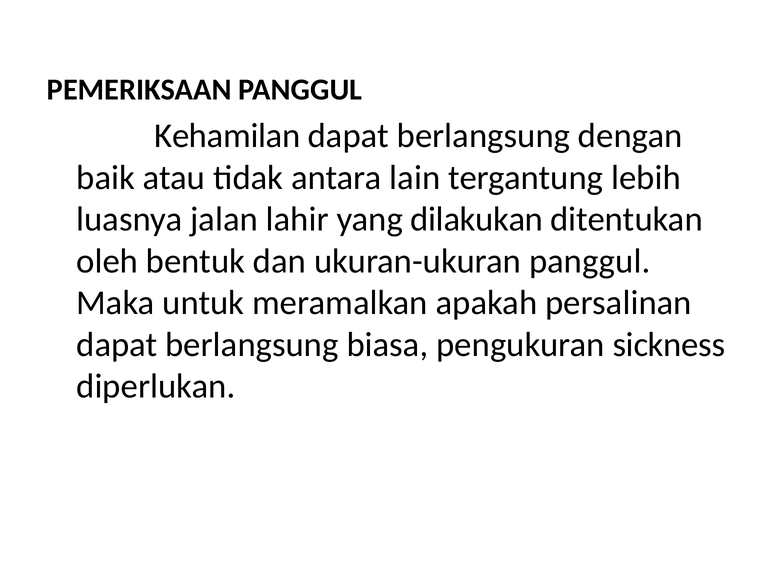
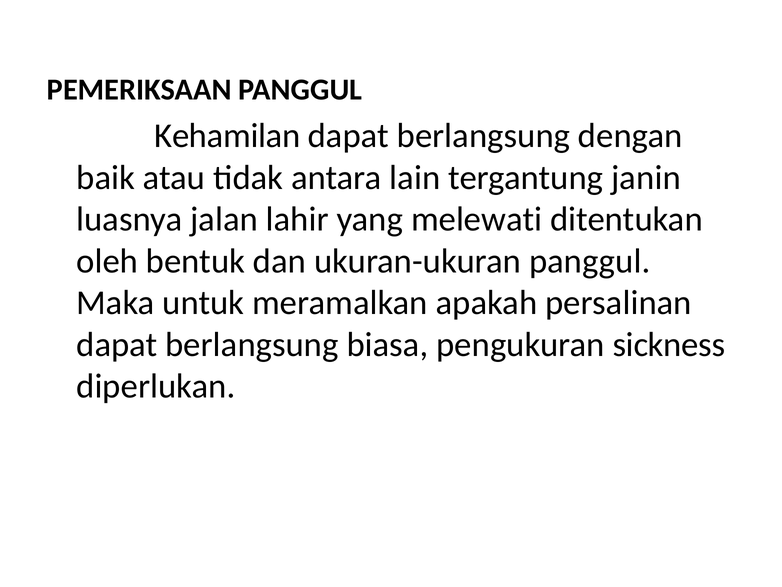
lebih: lebih -> janin (646, 178)
dilakukan: dilakukan -> melewati (477, 219)
